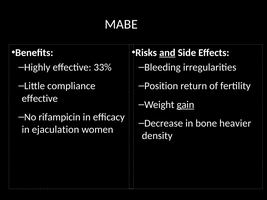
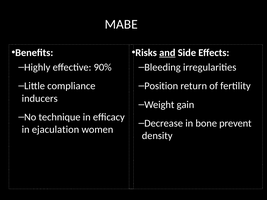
33%: 33% -> 90% (103, 67)
effective: effective -> inducers (40, 99)
gain underline: present -> none (185, 105)
rifampicin: rifampicin -> technique (60, 117)
heavier: heavier -> prevent (235, 123)
